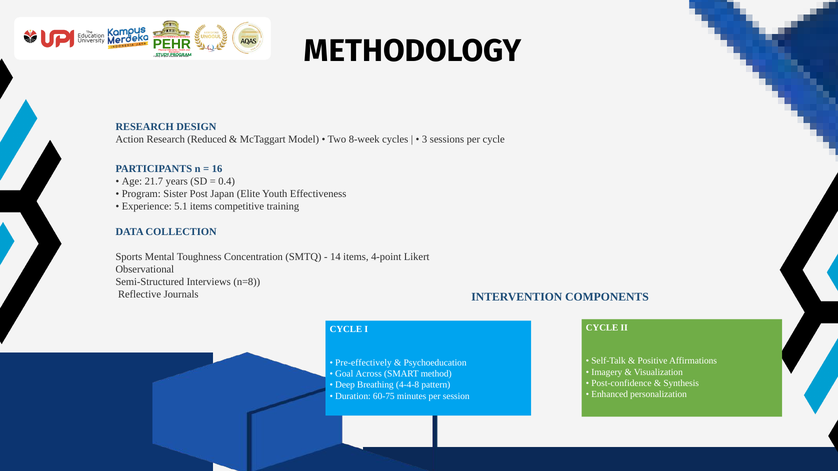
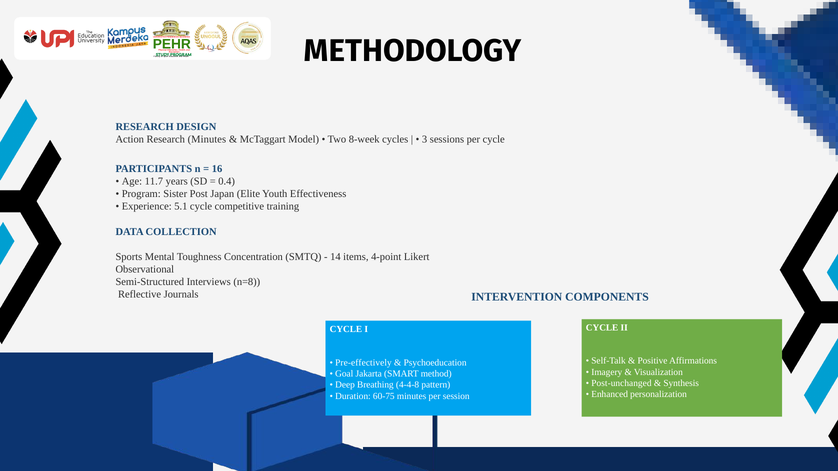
Research Reduced: Reduced -> Minutes (207, 140)
21.7: 21.7 -> 11.7 (154, 181)
5.1 items: items -> cycle (201, 207)
Across: Across -> Jakarta (369, 374)
Post-confidence: Post-confidence -> Post-unchanged (621, 384)
